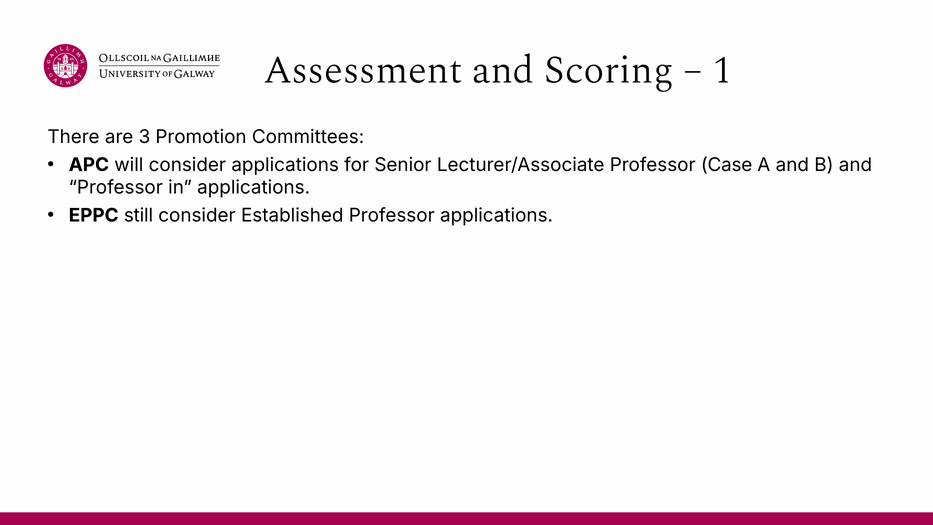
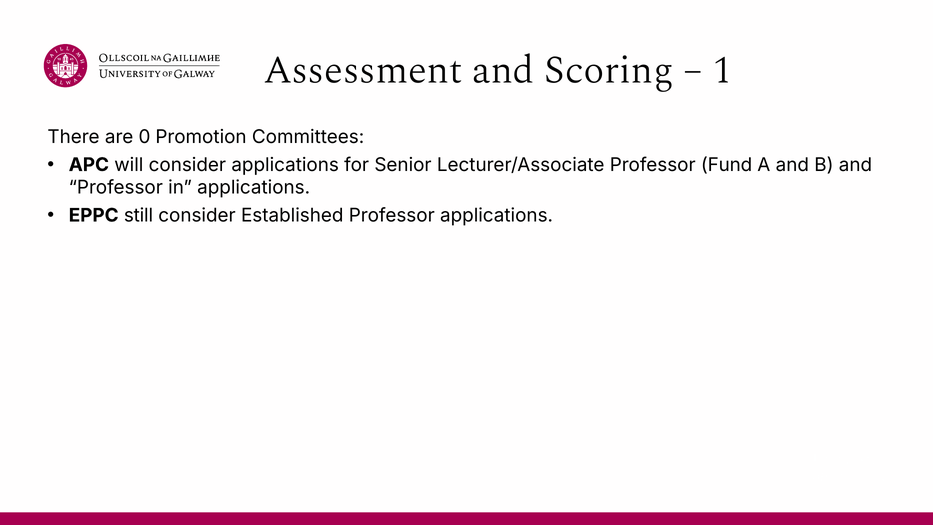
3: 3 -> 0 (144, 137)
Case: Case -> Fund (727, 165)
